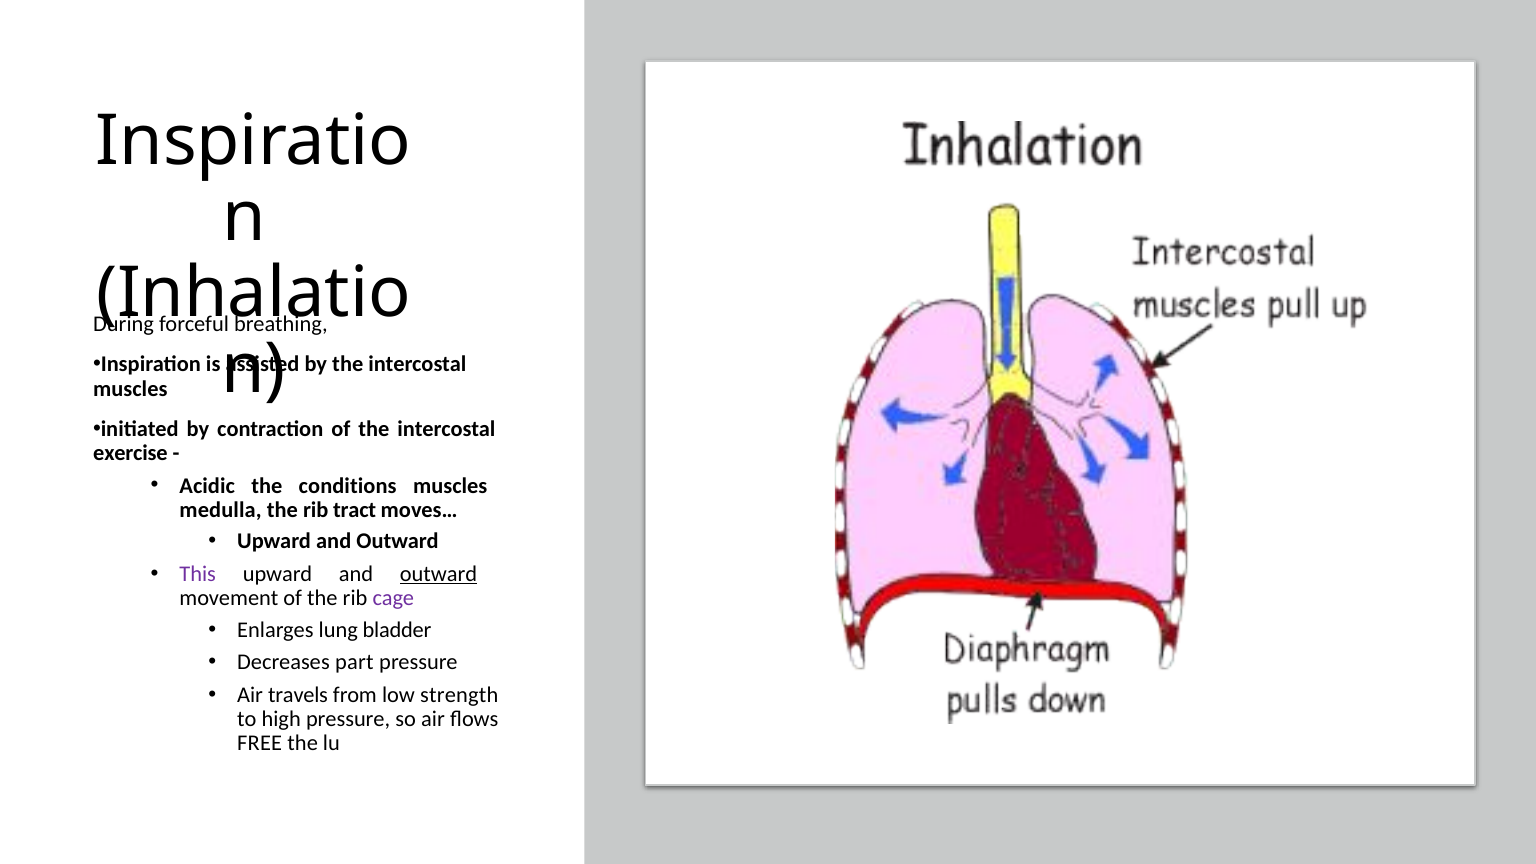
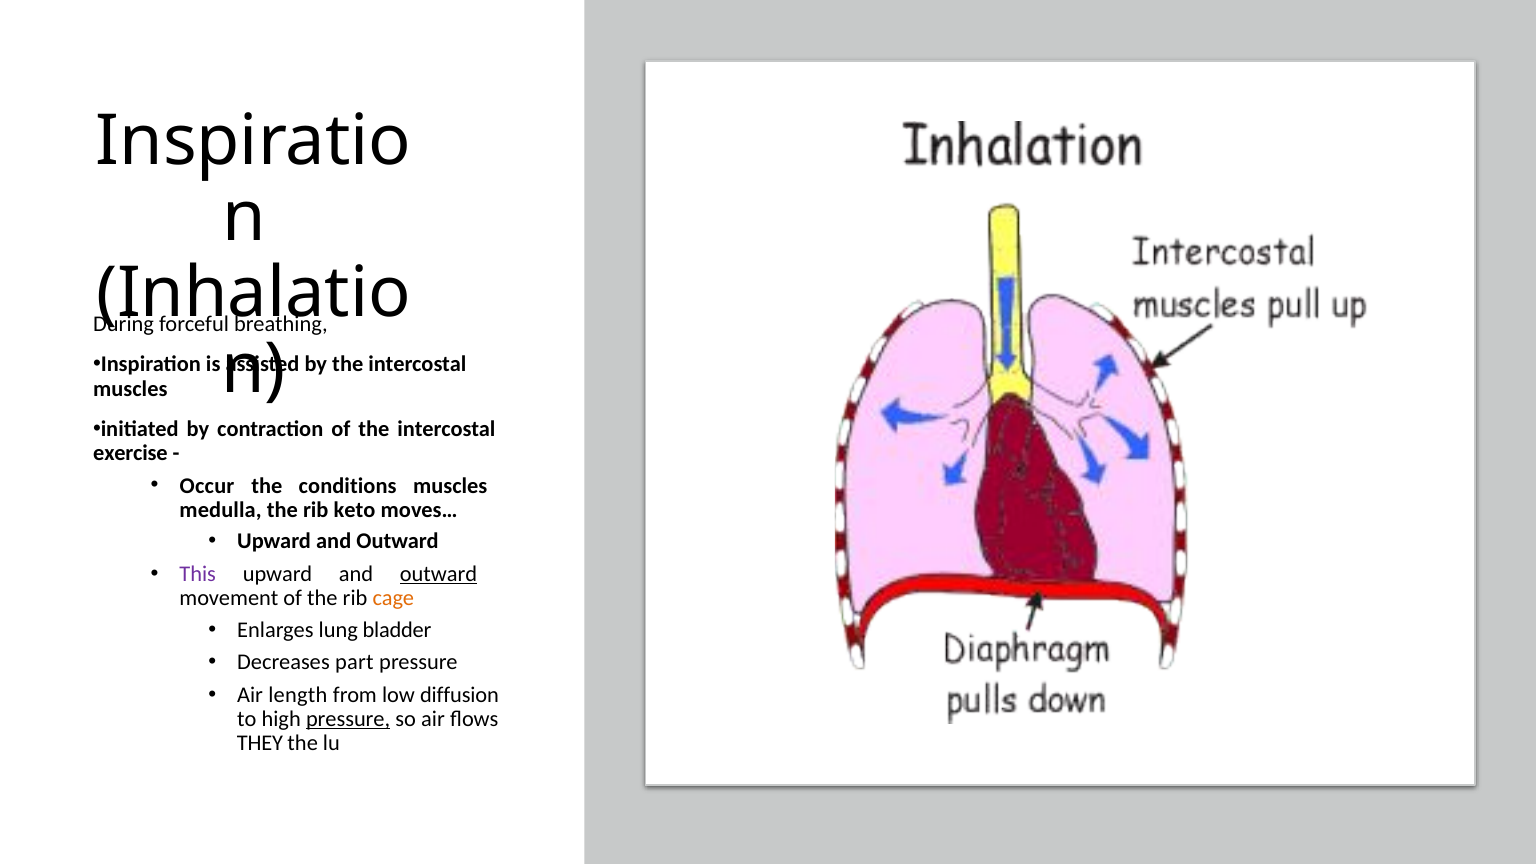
Acidic: Acidic -> Occur (207, 486)
tract: tract -> keto (355, 510)
cage colour: purple -> orange (393, 598)
travels: travels -> length (298, 695)
strength: strength -> diffusion (459, 695)
pressure underline: none -> present (348, 719)
FREE: FREE -> THEY (260, 743)
